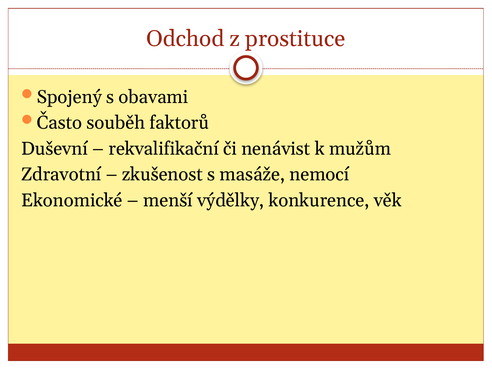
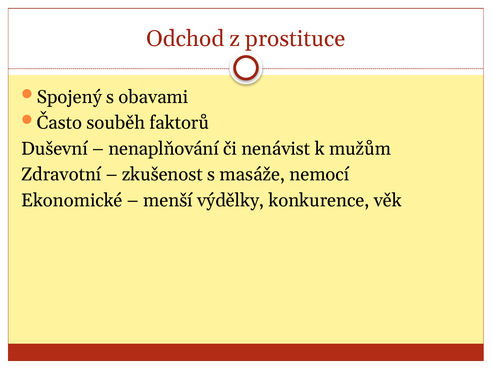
rekvalifikační: rekvalifikační -> nenaplňování (164, 149)
